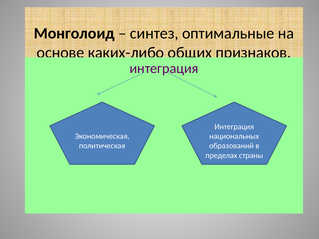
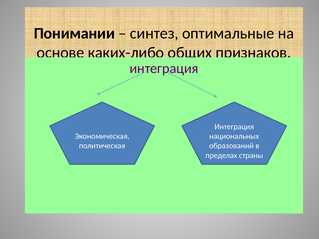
Монголоид: Монголоид -> Понимании (74, 34)
